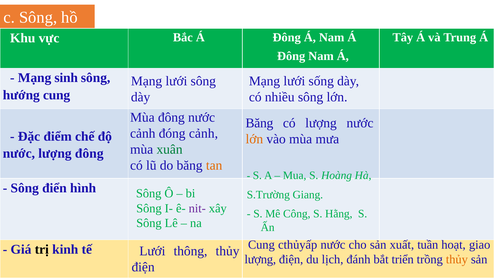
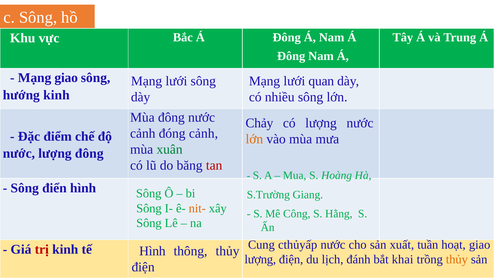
Mạng sinh: sinh -> giao (66, 78)
sống: sống -> quan (321, 81)
hướng cung: cung -> kinh (56, 95)
Băng: Băng -> Chảy (259, 123)
tan colour: orange -> red (214, 165)
nit- colour: purple -> orange (197, 208)
trị colour: black -> red (42, 249)
Lưới: Lưới -> Hình (152, 251)
triển: triển -> khai (403, 259)
